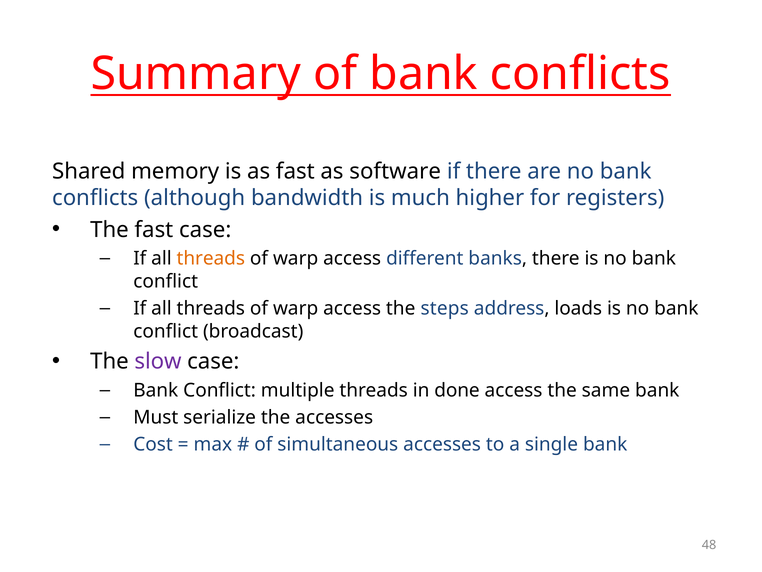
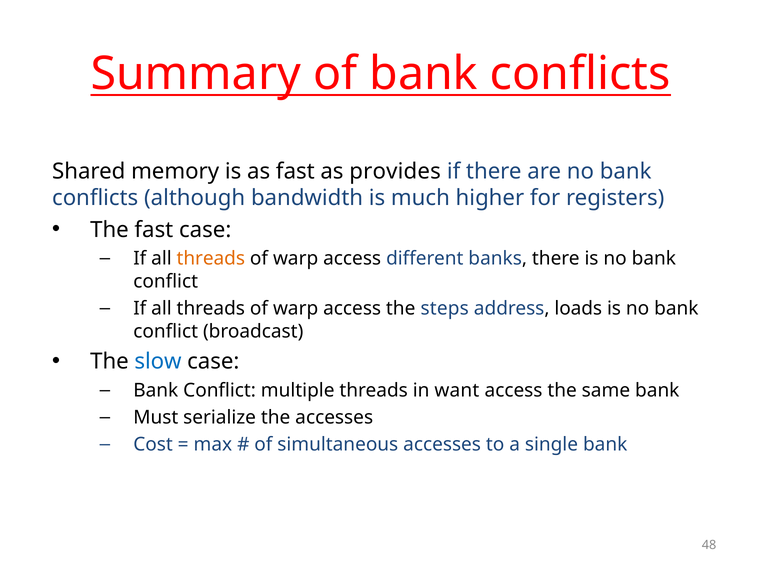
software: software -> provides (395, 171)
slow colour: purple -> blue (158, 361)
done: done -> want (457, 390)
